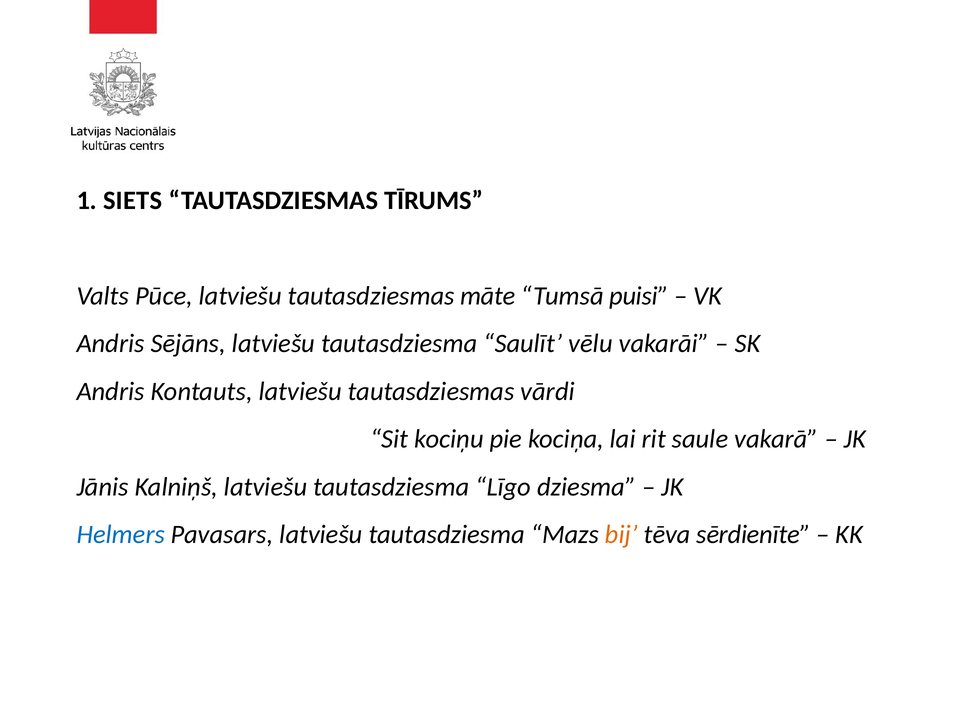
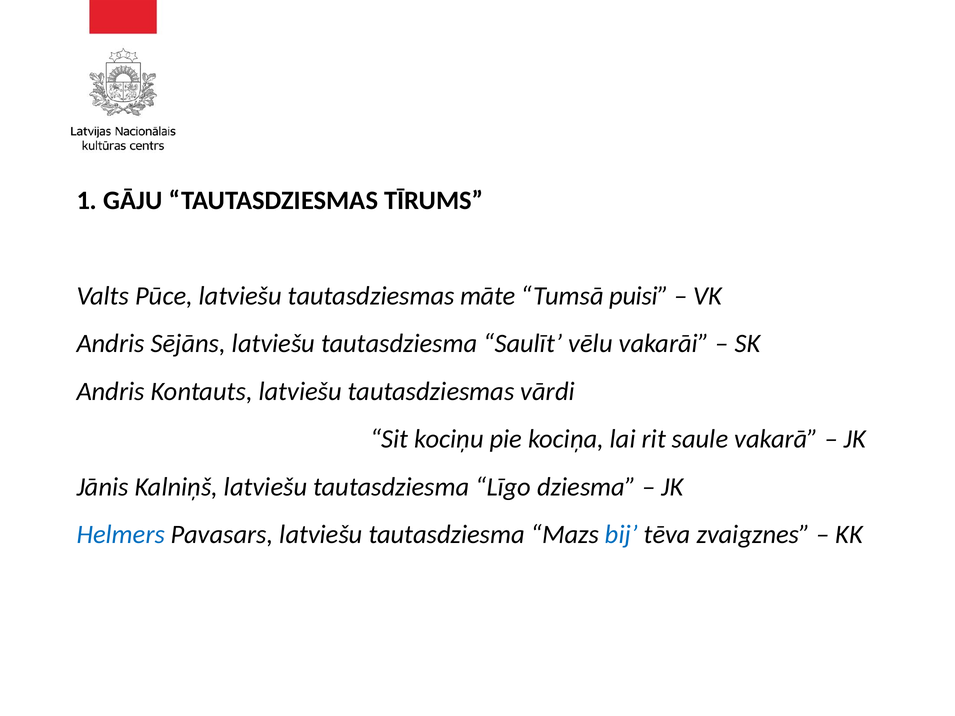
SIETS: SIETS -> GĀJU (133, 201)
bij colour: orange -> blue (621, 535)
sērdienīte: sērdienīte -> zvaigznes (753, 535)
